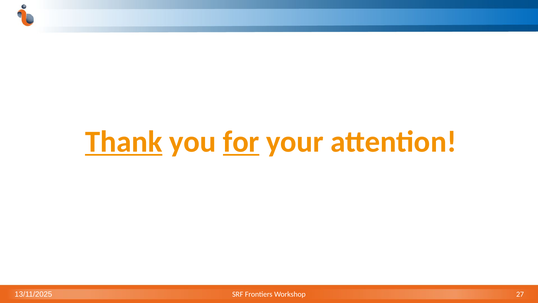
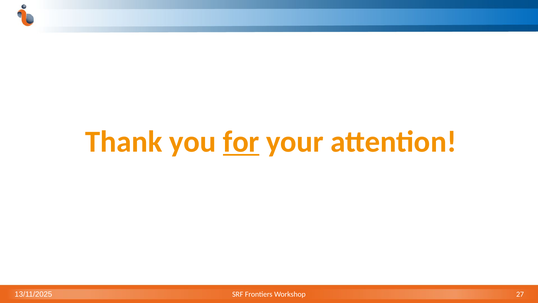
Thank underline: present -> none (124, 142)
